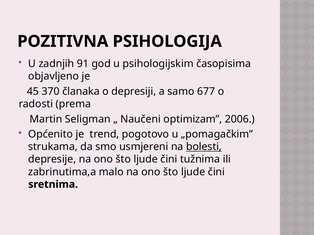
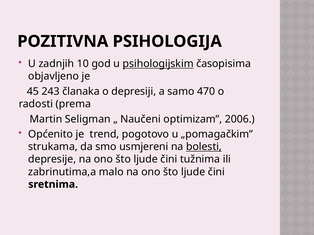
91: 91 -> 10 (83, 64)
psihologijskim underline: none -> present (158, 64)
370: 370 -> 243 (51, 92)
677: 677 -> 470 (206, 92)
